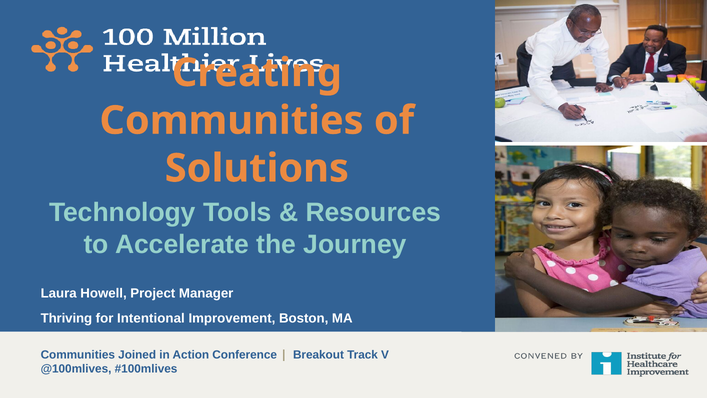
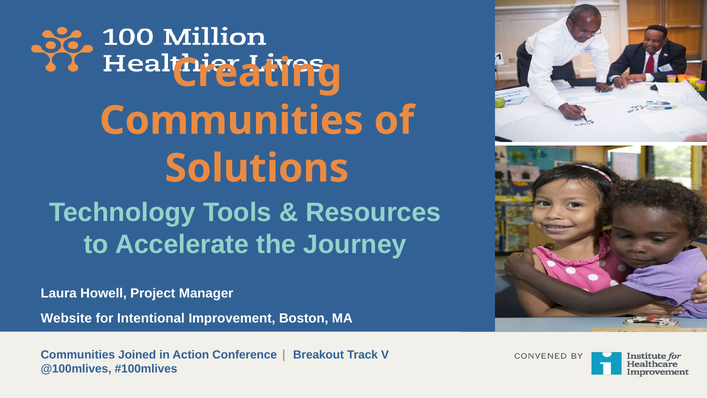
Thriving: Thriving -> Website (66, 318)
